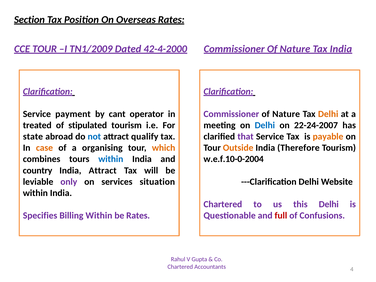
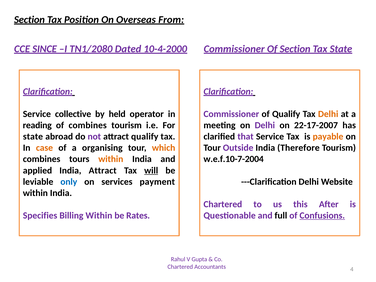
Overseas Rates: Rates -> From (171, 20)
CCE TOUR: TOUR -> SINCE (45, 49)
TN1/2009: TN1/2009 -> TN1/2080 (91, 49)
42-4-2000: 42-4-2000 -> 10-4-2000 (165, 49)
Nature: Nature -> Section (295, 49)
Tax India: India -> State (341, 49)
payment: payment -> collective (73, 114)
cant: cant -> held (117, 114)
Nature: Nature -> Qualify (286, 114)
treated: treated -> reading (37, 125)
of stipulated: stipulated -> combines (88, 125)
Delhi colour: blue -> purple (265, 125)
22-24-2007: 22-24-2007 -> 22-17-2007 (316, 125)
not colour: blue -> purple (94, 137)
Outside colour: orange -> purple (238, 148)
within colour: blue -> orange (111, 159)
w.e.f.10-0-2004: w.e.f.10-0-2004 -> w.e.f.10-7-2004 (234, 159)
country: country -> applied (37, 170)
will underline: none -> present (151, 170)
only colour: purple -> blue (69, 182)
situation: situation -> payment (157, 182)
this Delhi: Delhi -> After (329, 204)
full colour: red -> black (281, 216)
Confusions underline: none -> present (322, 216)
